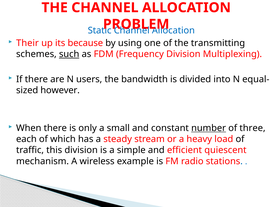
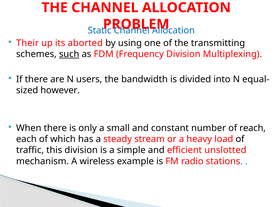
because: because -> aborted (85, 43)
number underline: present -> none (209, 129)
three: three -> reach (253, 129)
quiescent: quiescent -> unslotted (225, 151)
